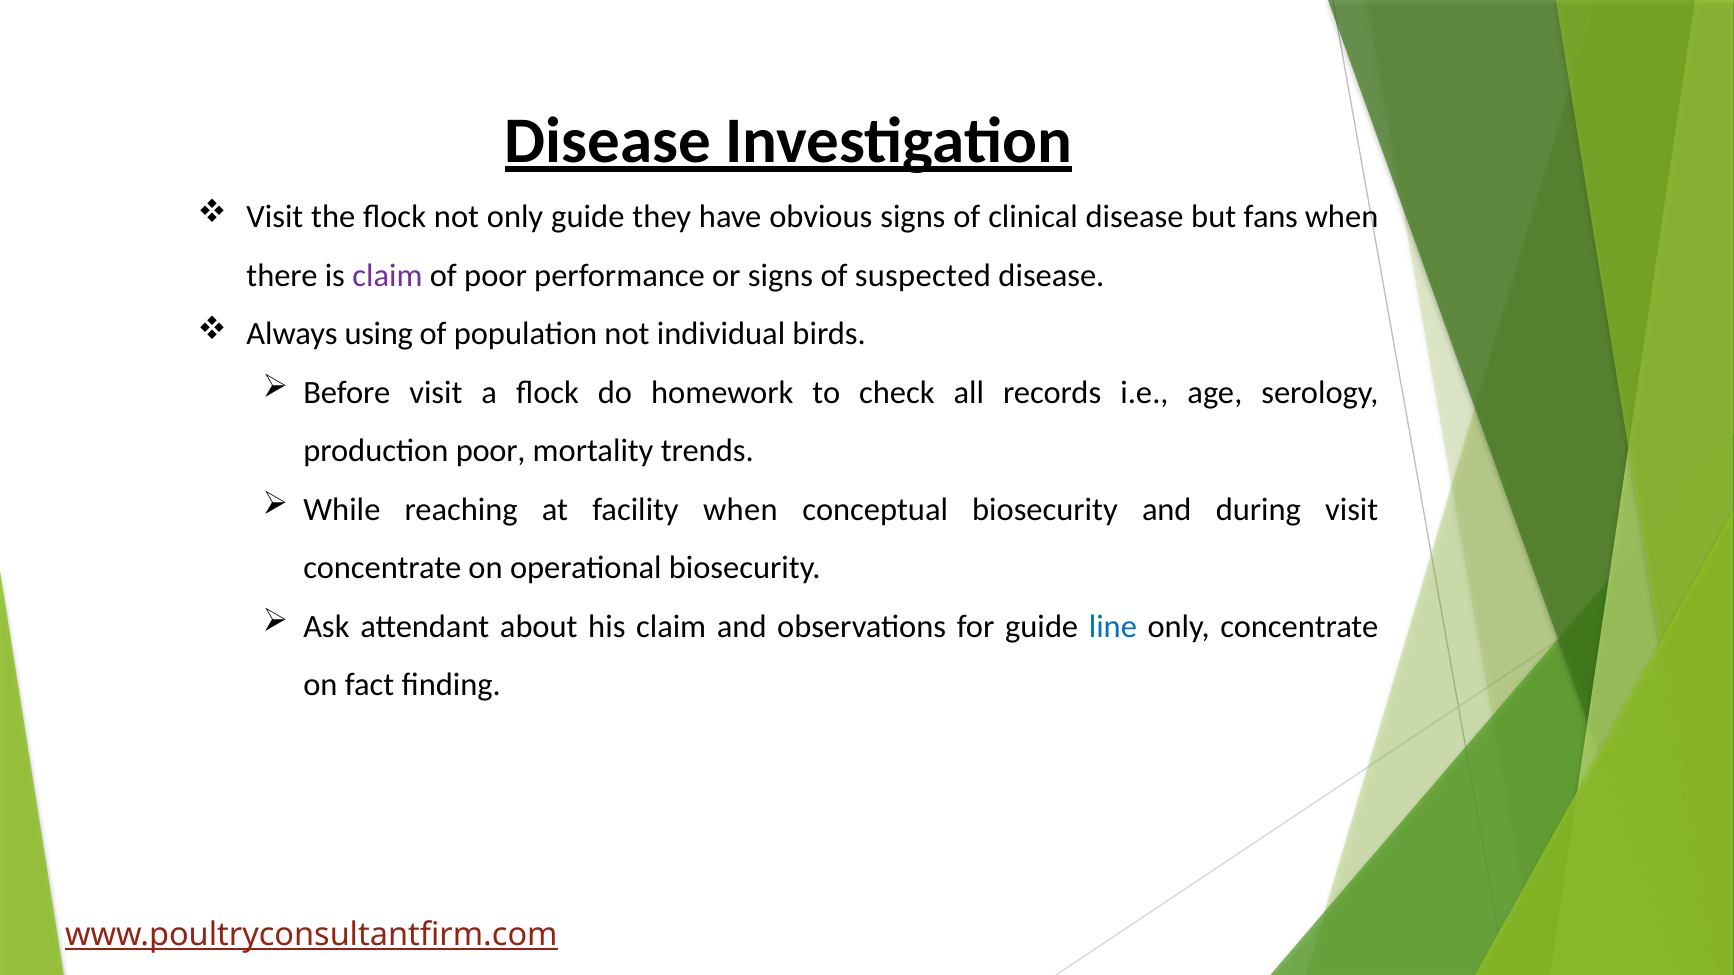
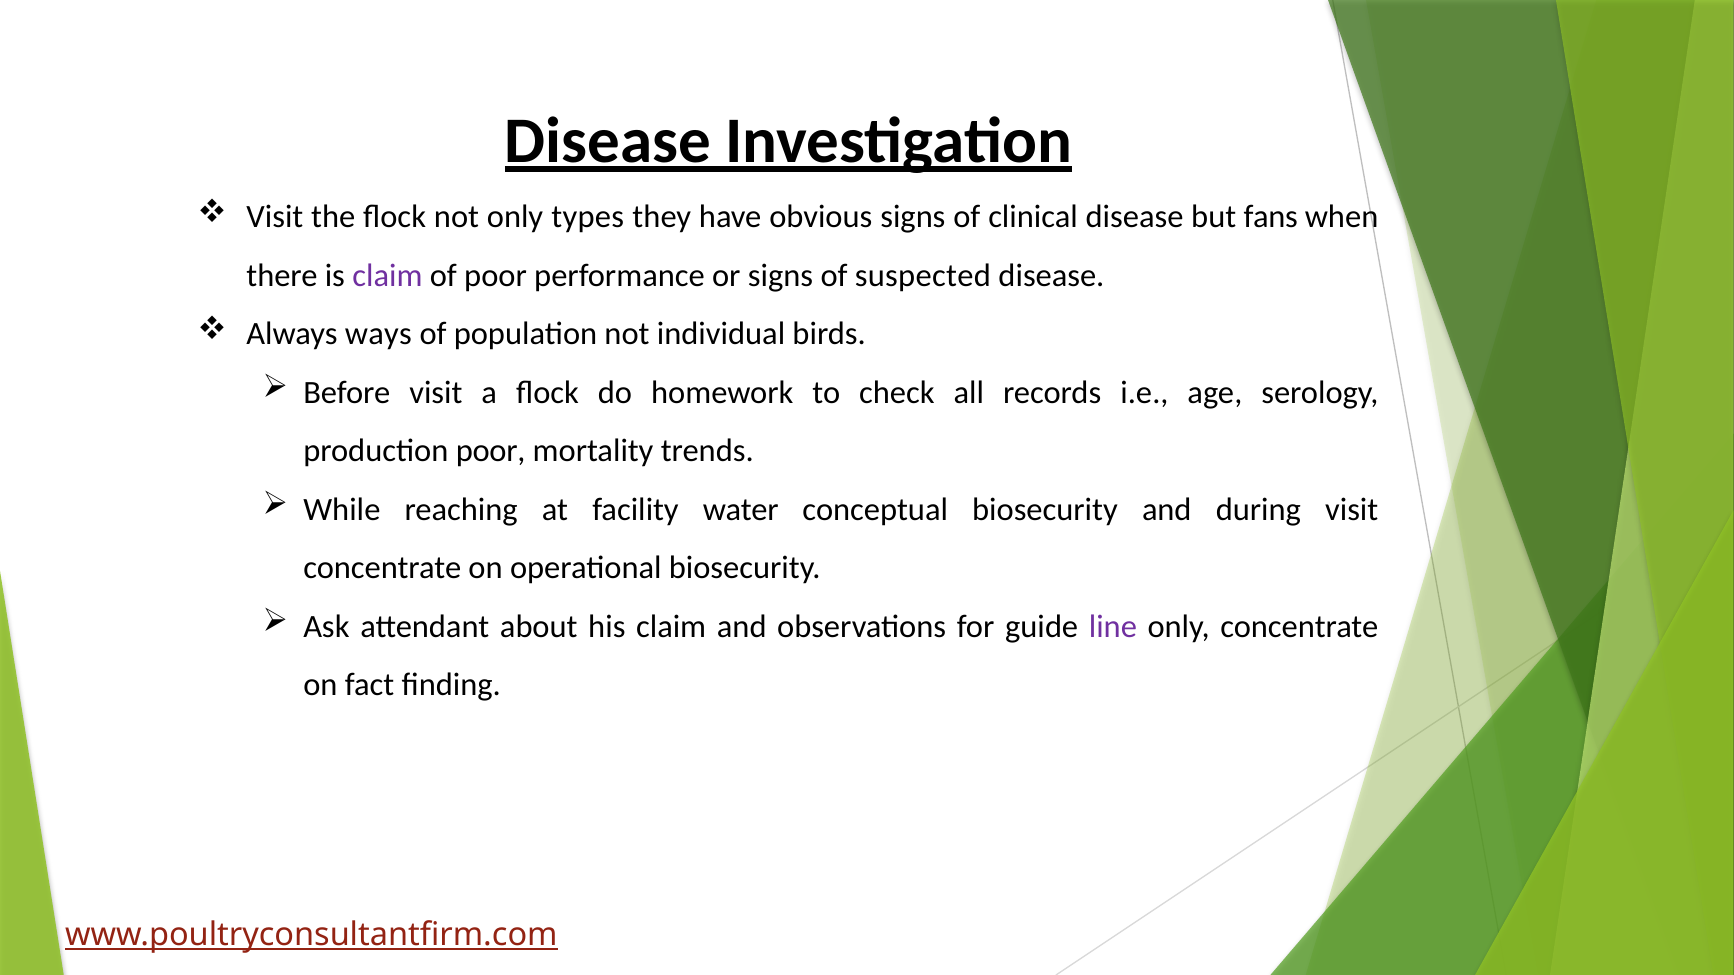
only guide: guide -> types (588, 217)
using: using -> ways (378, 334)
facility when: when -> water (741, 510)
line colour: blue -> purple (1113, 627)
